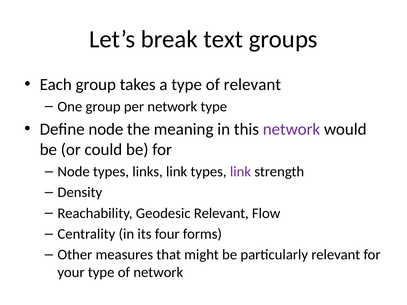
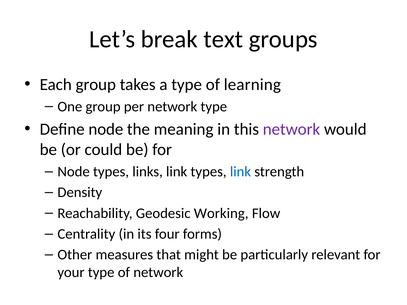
of relevant: relevant -> learning (252, 85)
link colour: purple -> blue (240, 172)
Geodesic Relevant: Relevant -> Working (221, 213)
